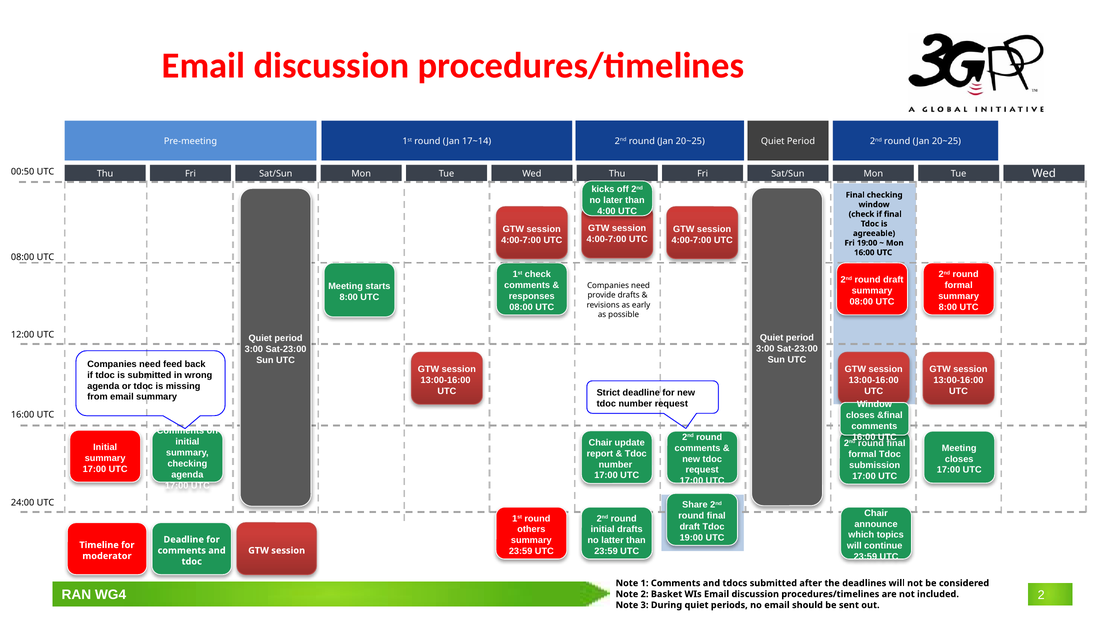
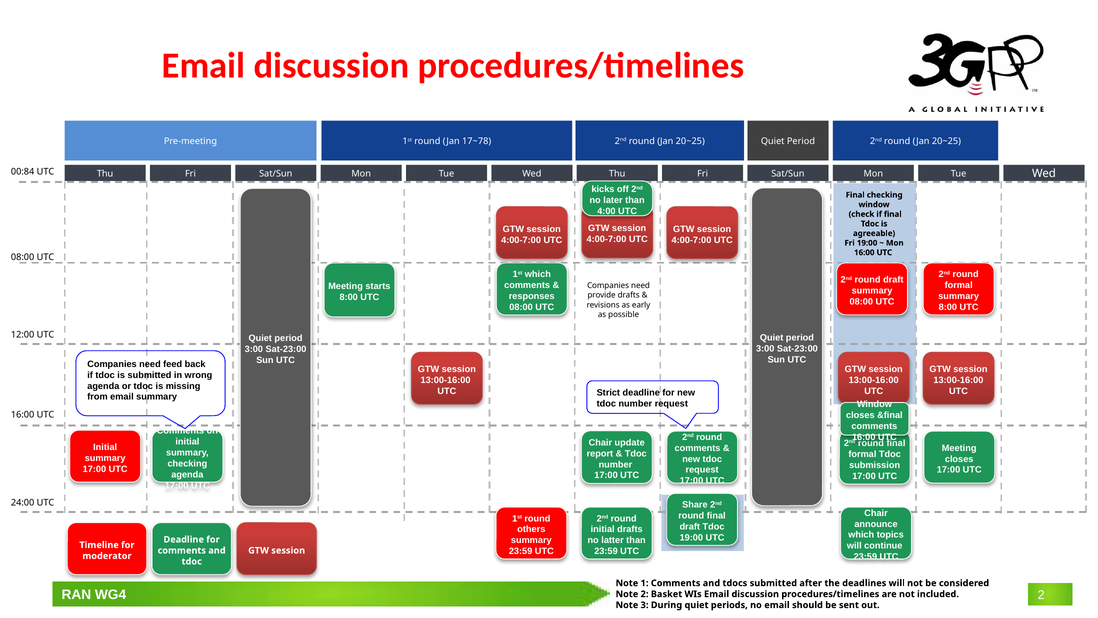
17~14: 17~14 -> 17~78 (477, 141)
00:50: 00:50 -> 00:84 (23, 172)
1st check: check -> which (538, 274)
